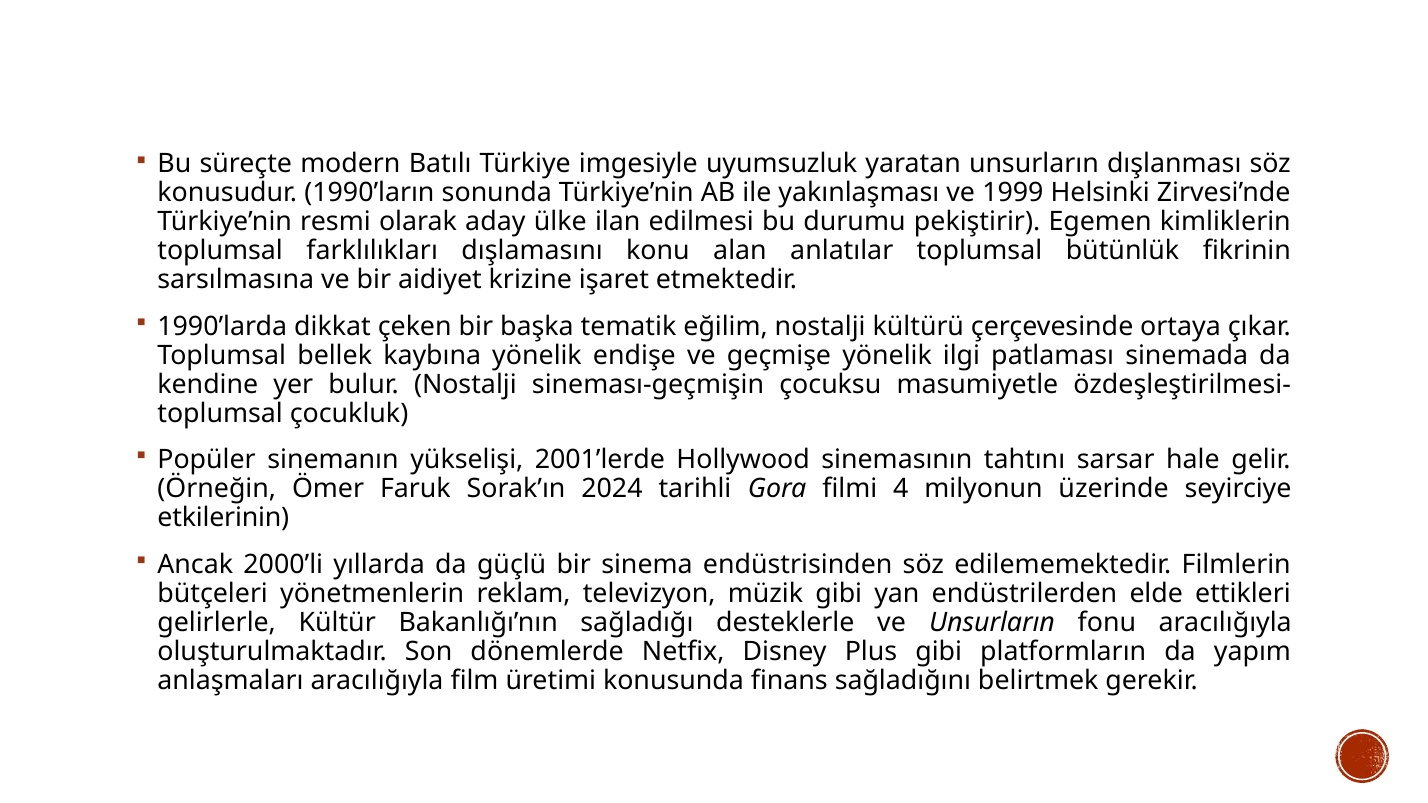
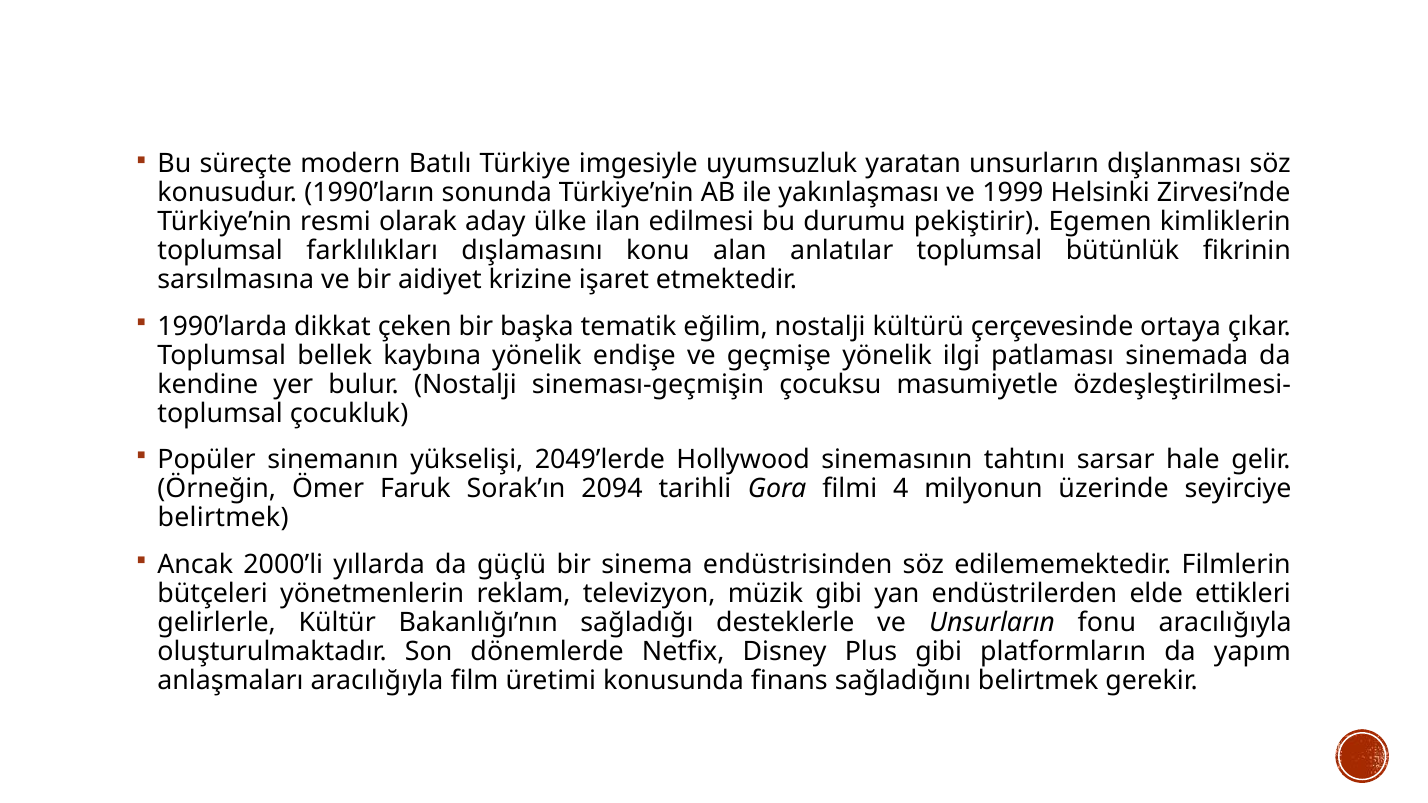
2001’lerde: 2001’lerde -> 2049’lerde (600, 460)
2024: 2024 -> 2094 (612, 489)
etkilerinin: etkilerinin -> belirtmek (223, 518)
